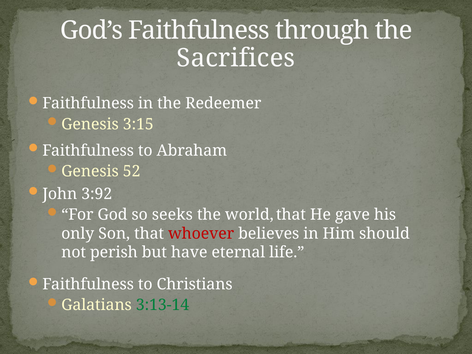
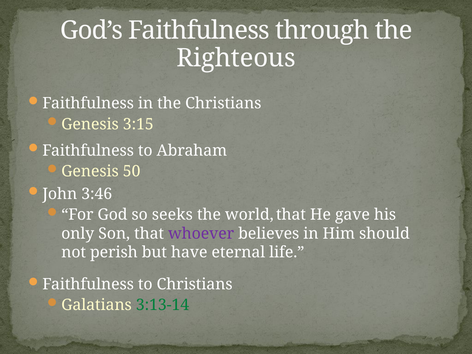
Sacrifices: Sacrifices -> Righteous (236, 58)
the Redeemer: Redeemer -> Christians (223, 103)
52: 52 -> 50 (132, 171)
3:92: 3:92 -> 3:46 (97, 194)
whoever colour: red -> purple (201, 234)
